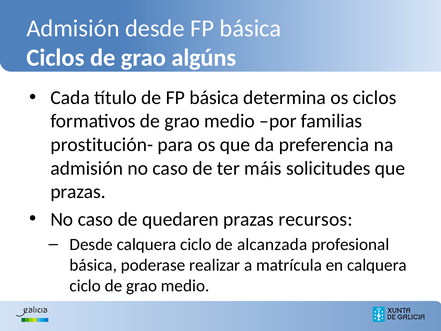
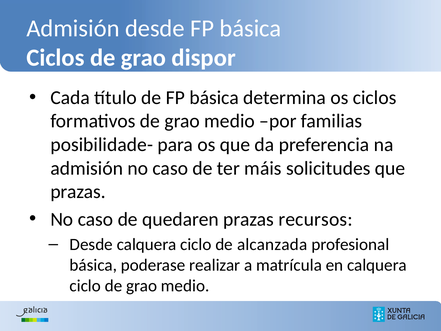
algúns: algúns -> dispor (204, 58)
prostitución-: prostitución- -> posibilidade- (102, 145)
